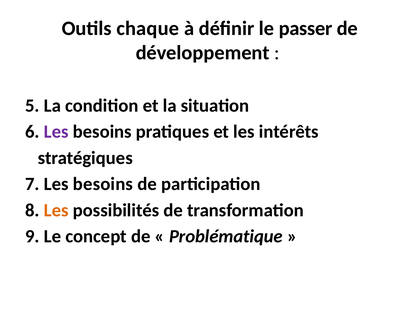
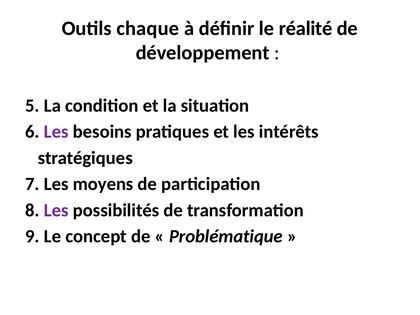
passer: passer -> réalité (306, 28)
7 Les besoins: besoins -> moyens (103, 184)
Les colour: orange -> purple (56, 210)
